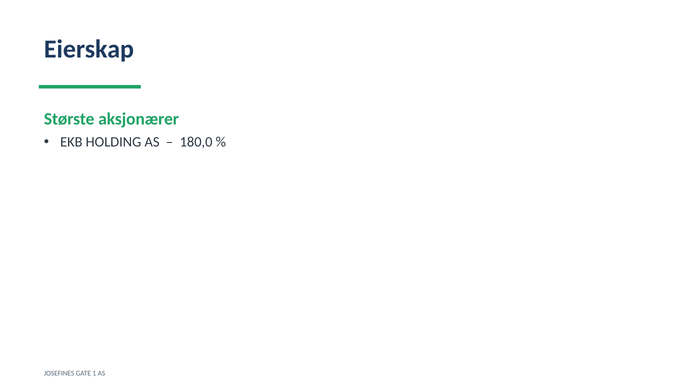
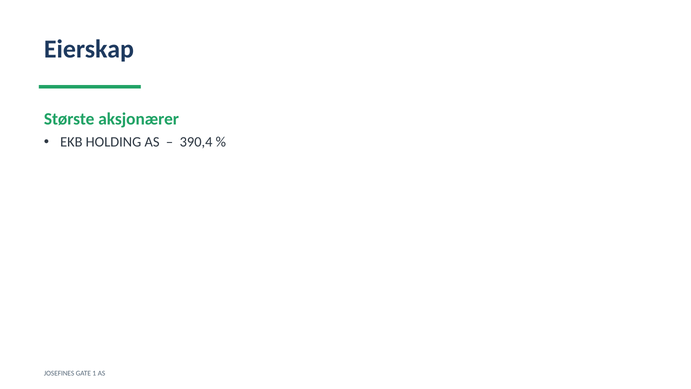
180,0: 180,0 -> 390,4 (196, 142)
